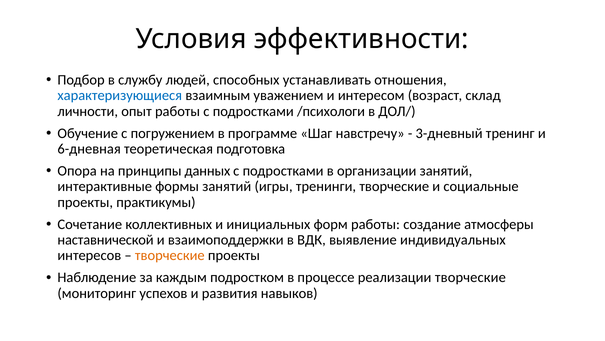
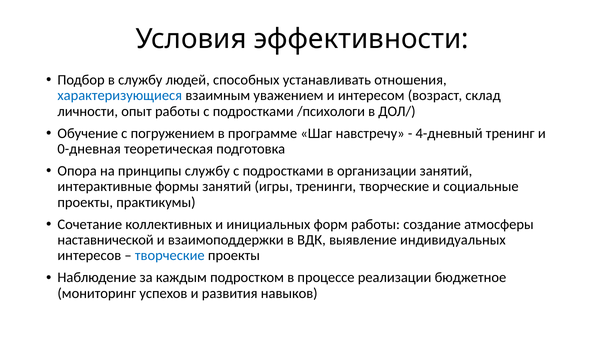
3-дневный: 3-дневный -> 4-дневный (449, 133)
6-дневная: 6-дневная -> 0-дневная (89, 149)
принципы данных: данных -> службу (207, 171)
творческие colour: orange -> blue (170, 255)
реализации творческие: творческие -> бюджетное (470, 277)
